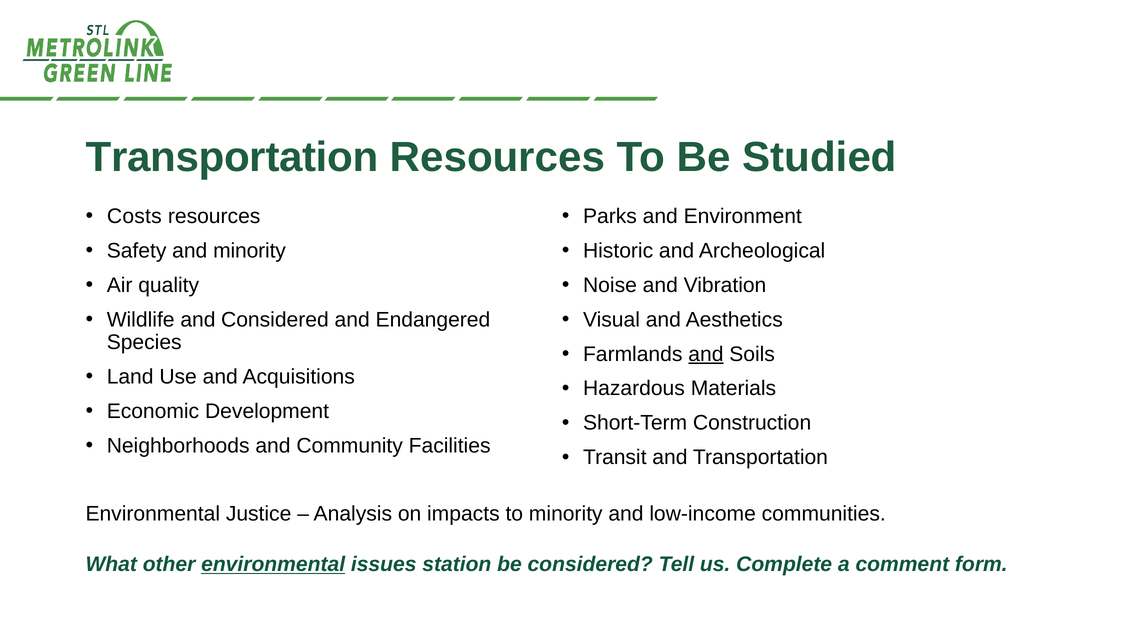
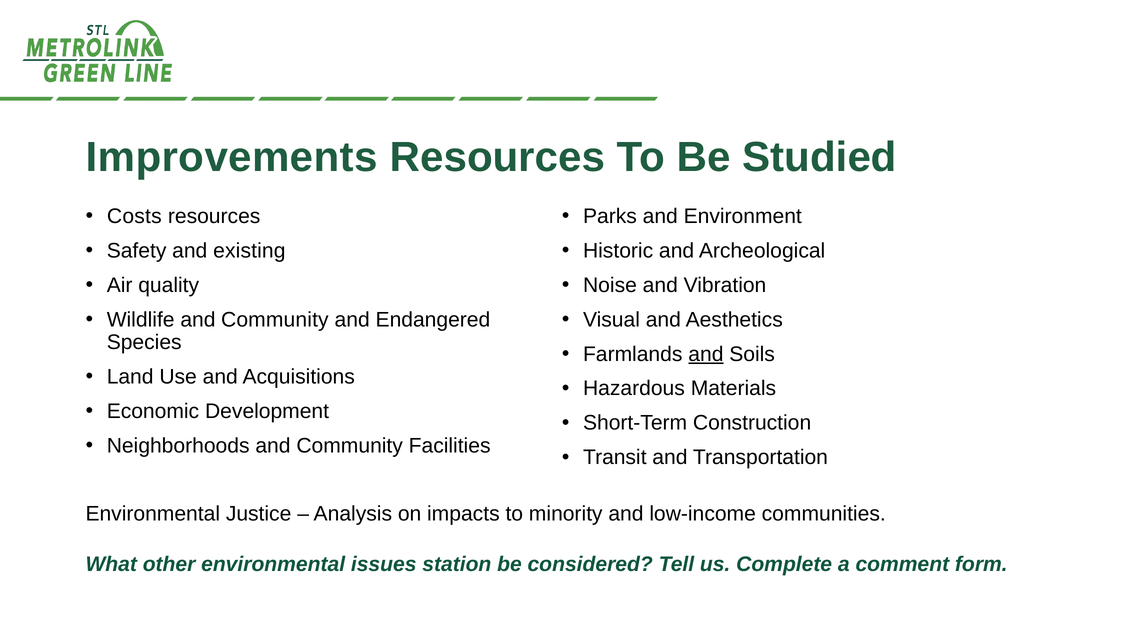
Transportation: Transportation -> Improvements (232, 158)
and minority: minority -> existing (249, 251)
Wildlife and Considered: Considered -> Community (275, 320)
environmental underline: present -> none (273, 565)
